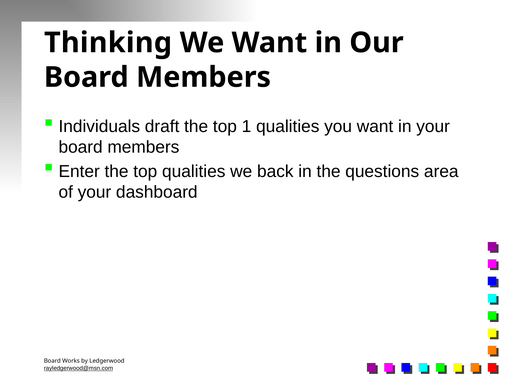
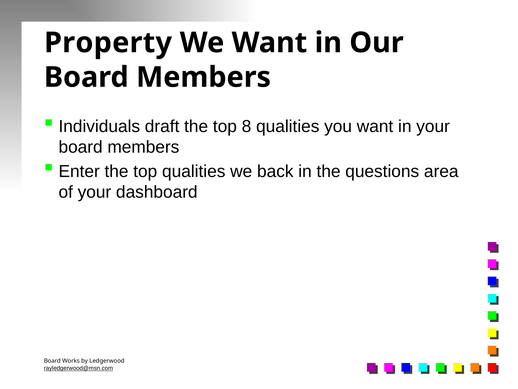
Thinking: Thinking -> Property (108, 43)
1: 1 -> 8 (246, 126)
